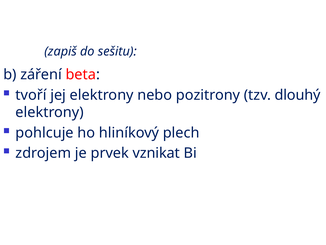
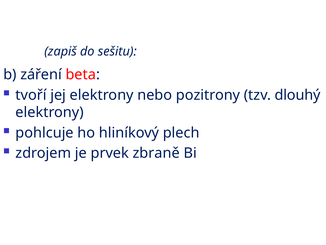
vznikat: vznikat -> zbraně (156, 153)
